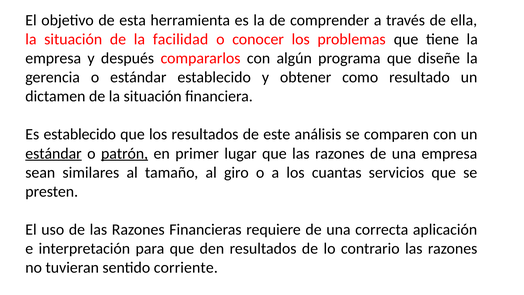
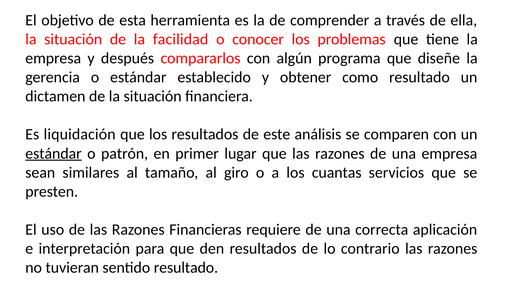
Es establecido: establecido -> liquidación (80, 134)
patrón underline: present -> none (125, 153)
sentido corriente: corriente -> resultado (186, 267)
